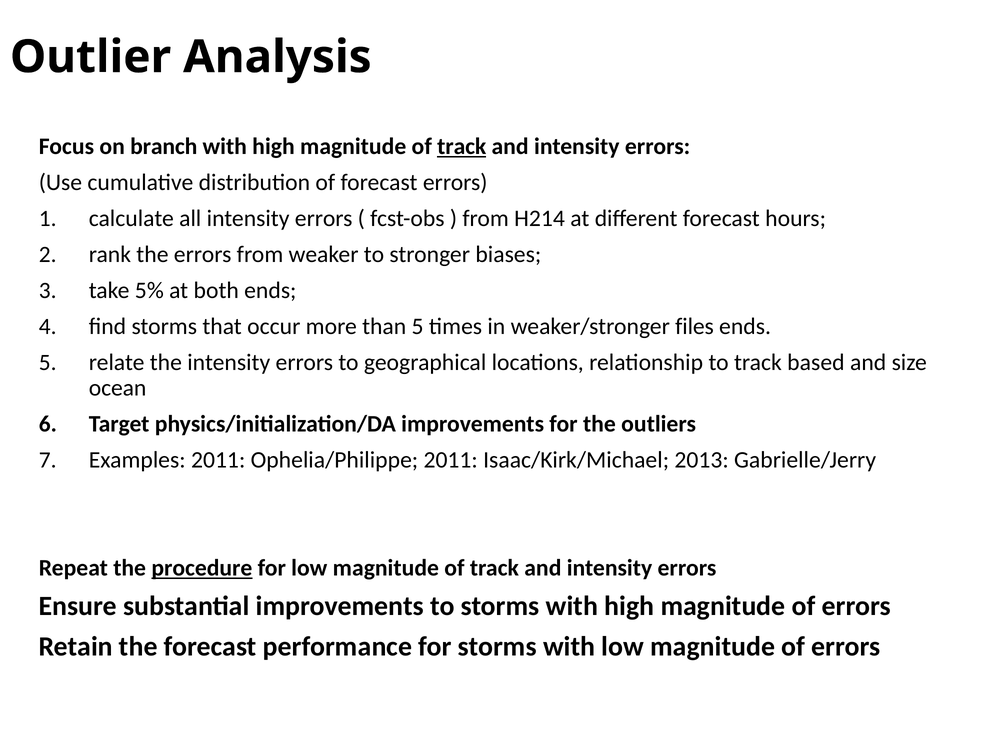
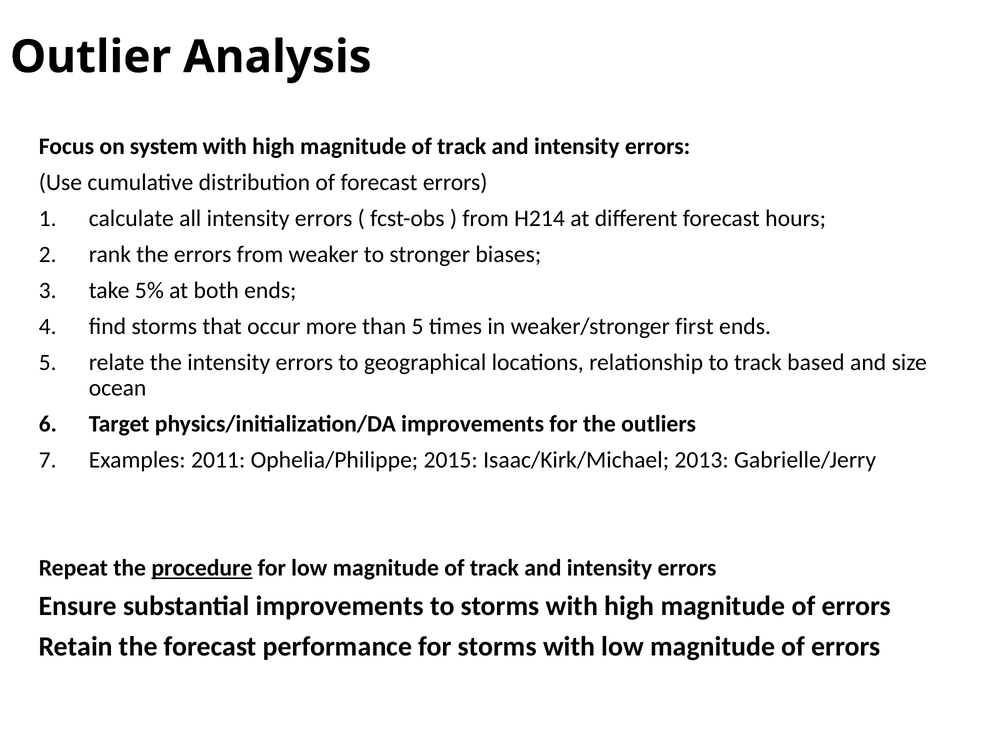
branch: branch -> system (164, 146)
track underline: present -> none (462, 146)
files: files -> first (694, 326)
Ophelia/Philippe 2011: 2011 -> 2015 (451, 460)
